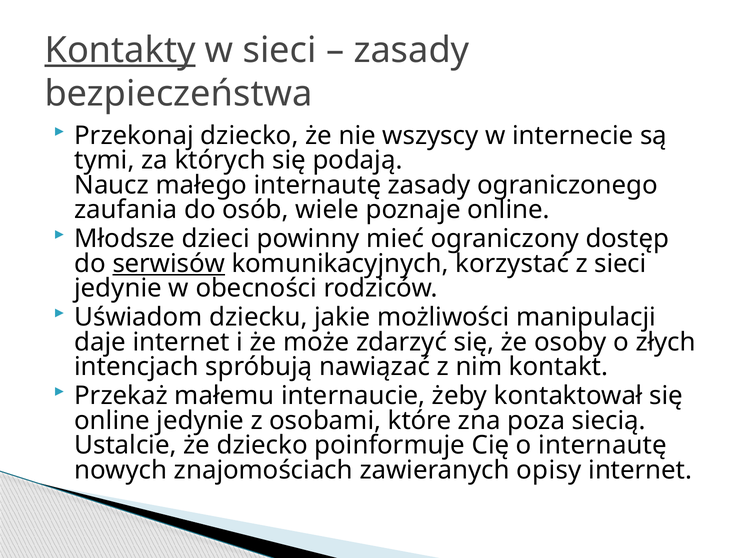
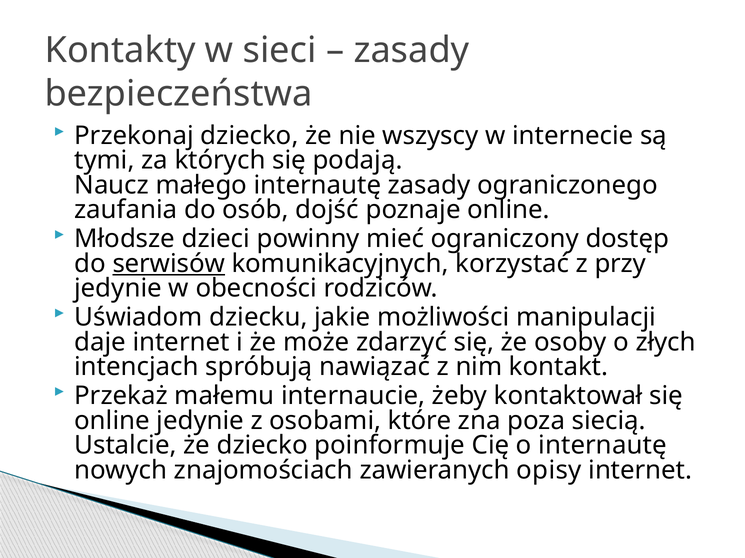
Kontakty underline: present -> none (120, 50)
wiele: wiele -> dojść (327, 210)
z sieci: sieci -> przy (620, 264)
